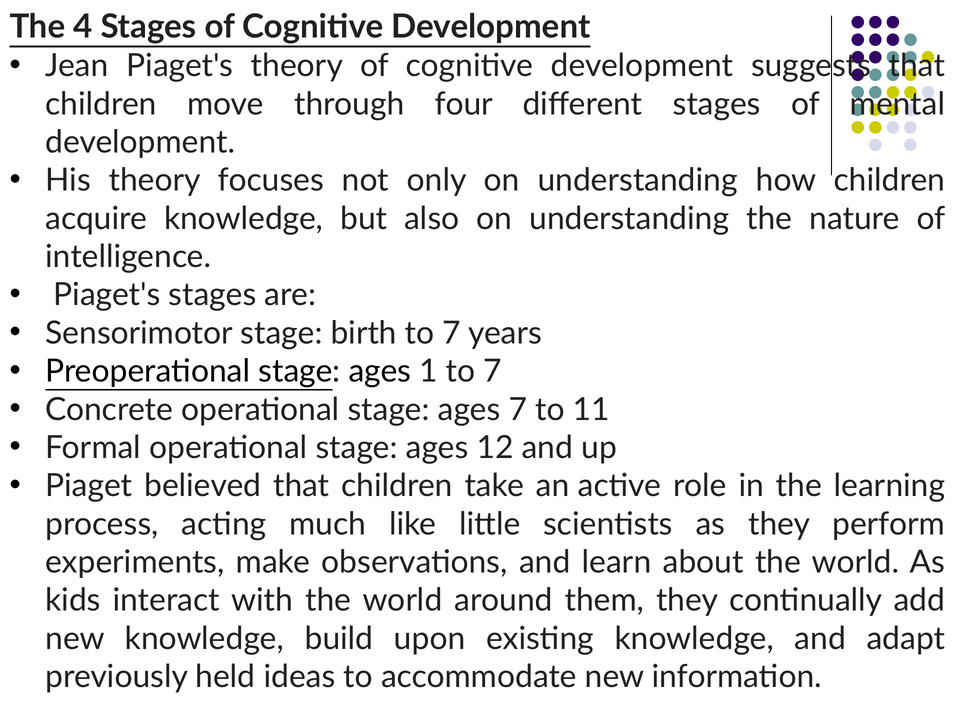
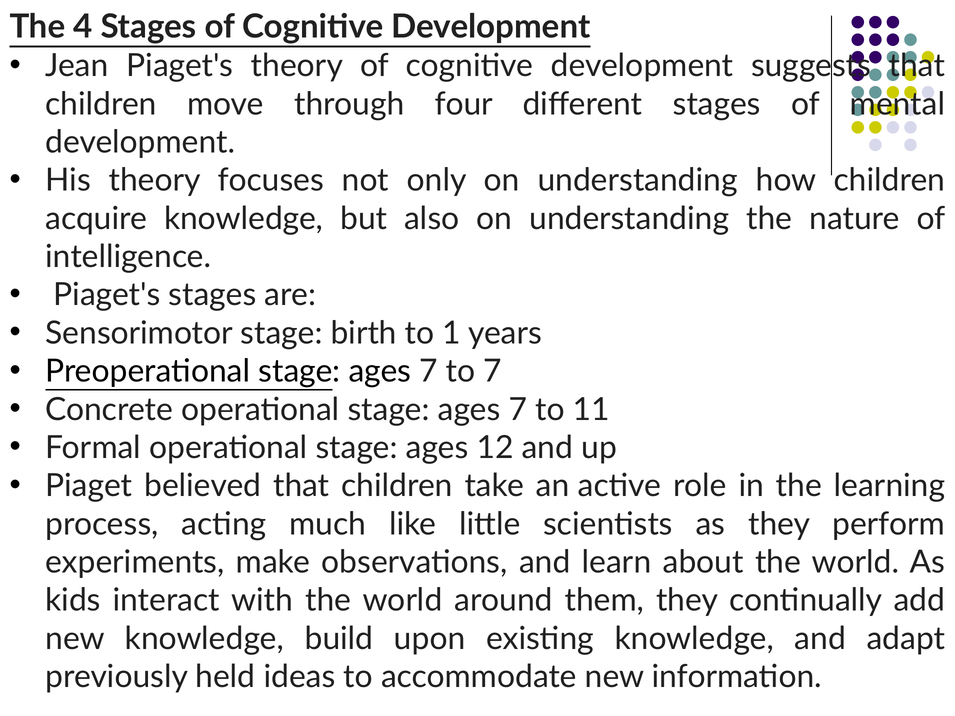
birth to 7: 7 -> 1 (452, 333)
Preoperational stage ages 1: 1 -> 7 (429, 371)
